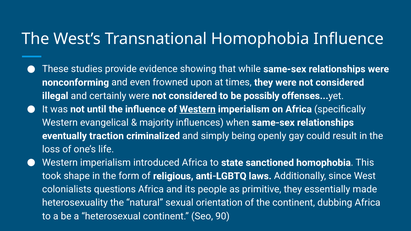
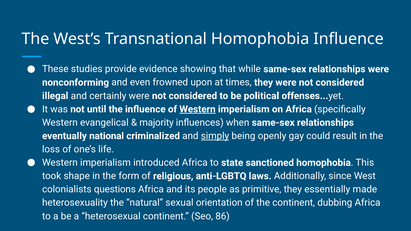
possibly: possibly -> political (261, 96)
traction: traction -> national (107, 136)
simply underline: none -> present (215, 136)
90: 90 -> 86 (223, 216)
